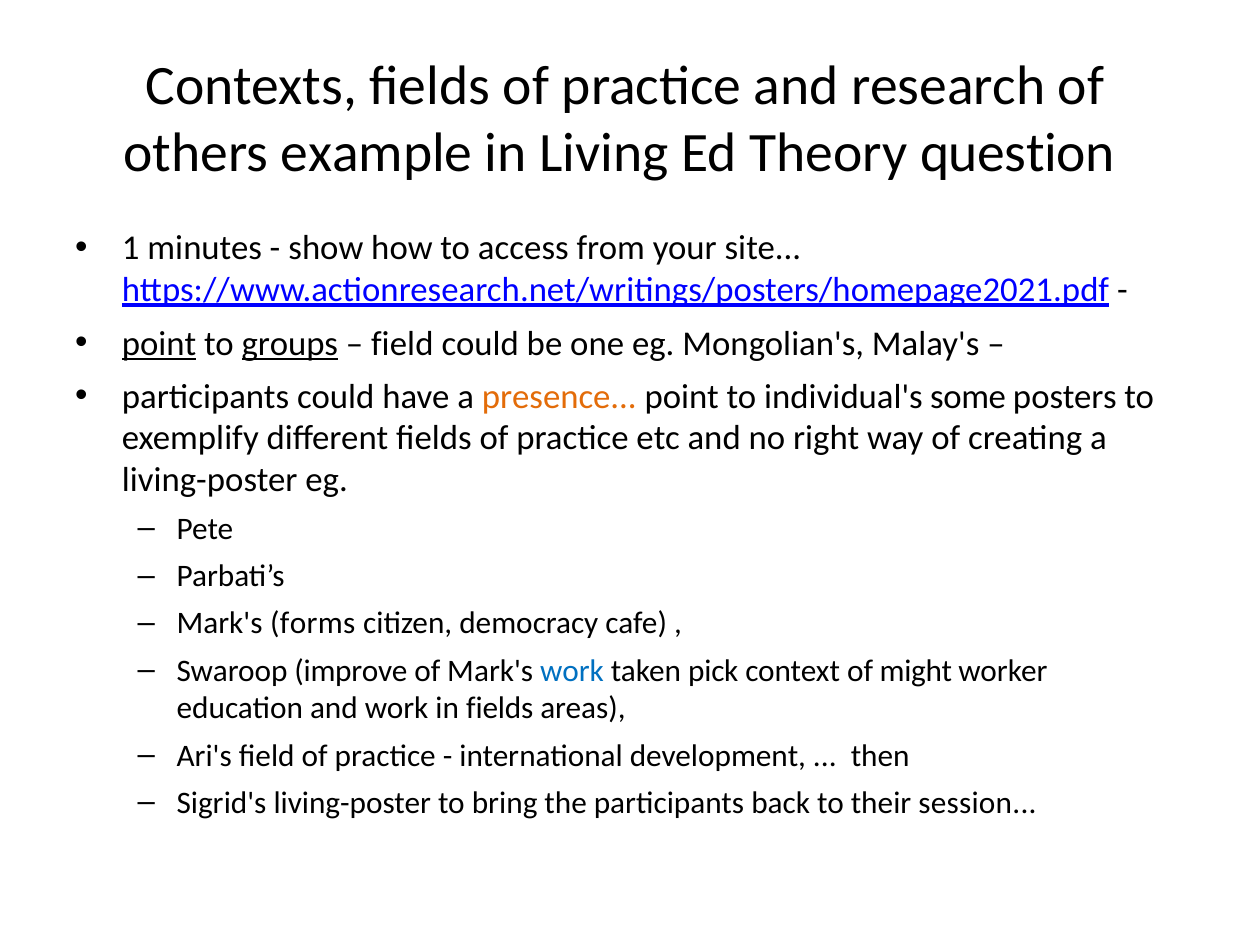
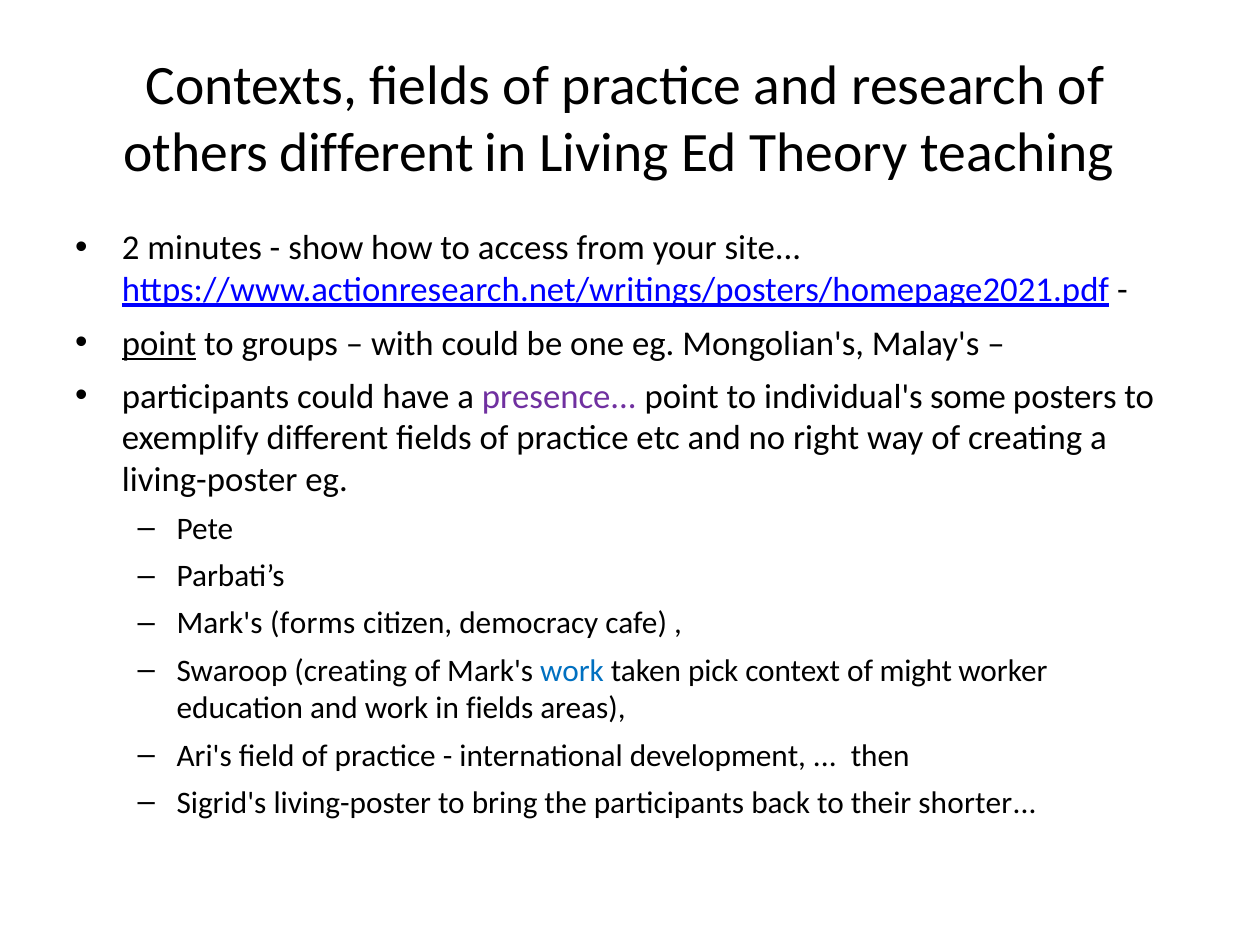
others example: example -> different (377, 153)
question: question -> teaching (1017, 153)
1: 1 -> 2 (131, 248)
groups underline: present -> none (290, 344)
field: field -> with (402, 344)
presence colour: orange -> purple (559, 397)
Swaroop improve: improve -> creating (351, 671)
session: session -> shorter (977, 803)
